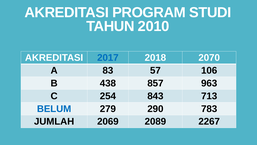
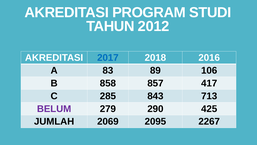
2010: 2010 -> 2012 (154, 26)
2070: 2070 -> 2016 (209, 58)
57: 57 -> 89 (155, 70)
438: 438 -> 858 (108, 83)
963: 963 -> 417 (209, 83)
254: 254 -> 285 (108, 96)
BELUM colour: blue -> purple (54, 108)
783: 783 -> 425 (209, 108)
2089: 2089 -> 2095 (155, 121)
